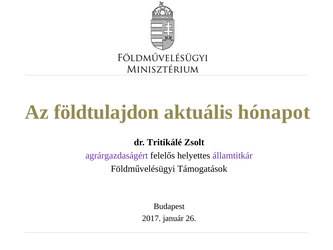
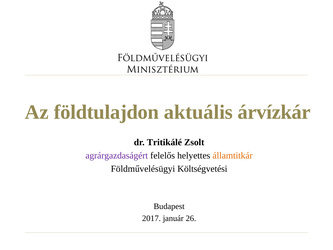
hónapot: hónapot -> árvízkár (274, 112)
államtitkár colour: purple -> orange (233, 155)
Támogatások: Támogatások -> Költségvetési (202, 169)
